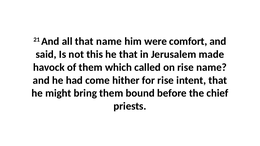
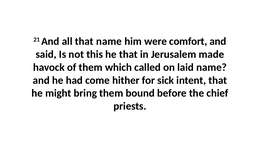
on rise: rise -> laid (186, 67)
for rise: rise -> sick (166, 80)
